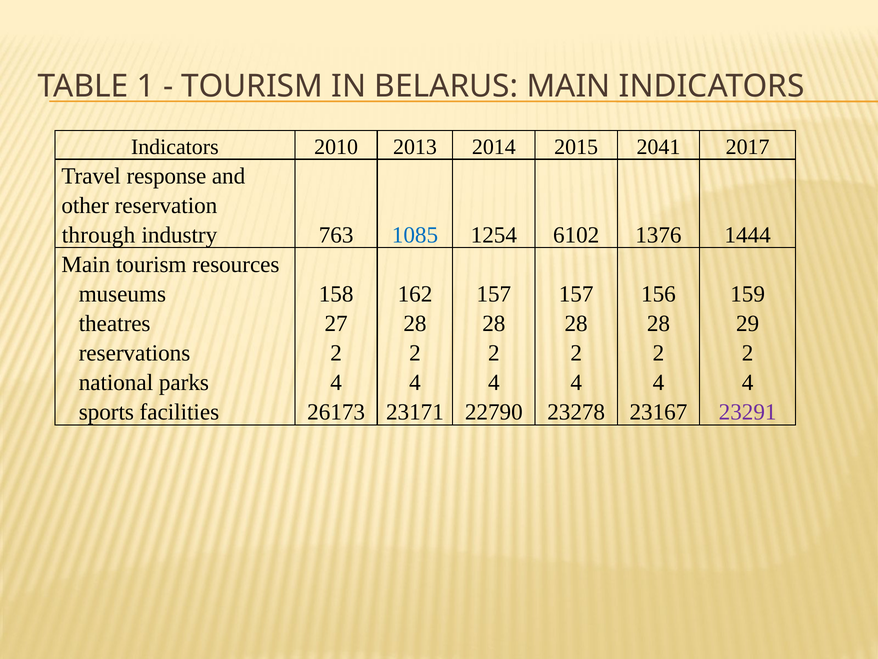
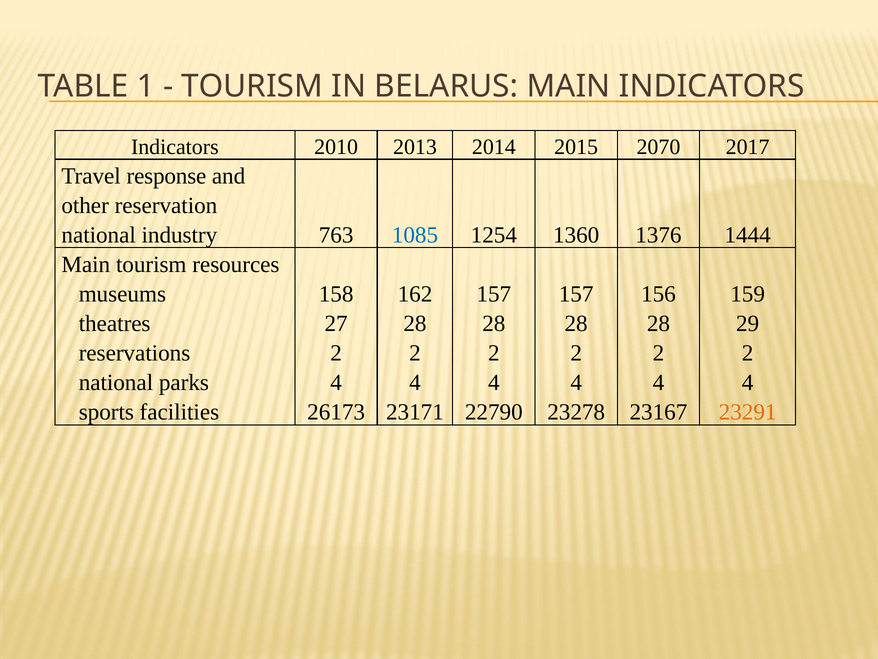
2041: 2041 -> 2070 (658, 147)
through: through -> national (99, 235)
6102: 6102 -> 1360 (576, 235)
23291 colour: purple -> orange (748, 412)
